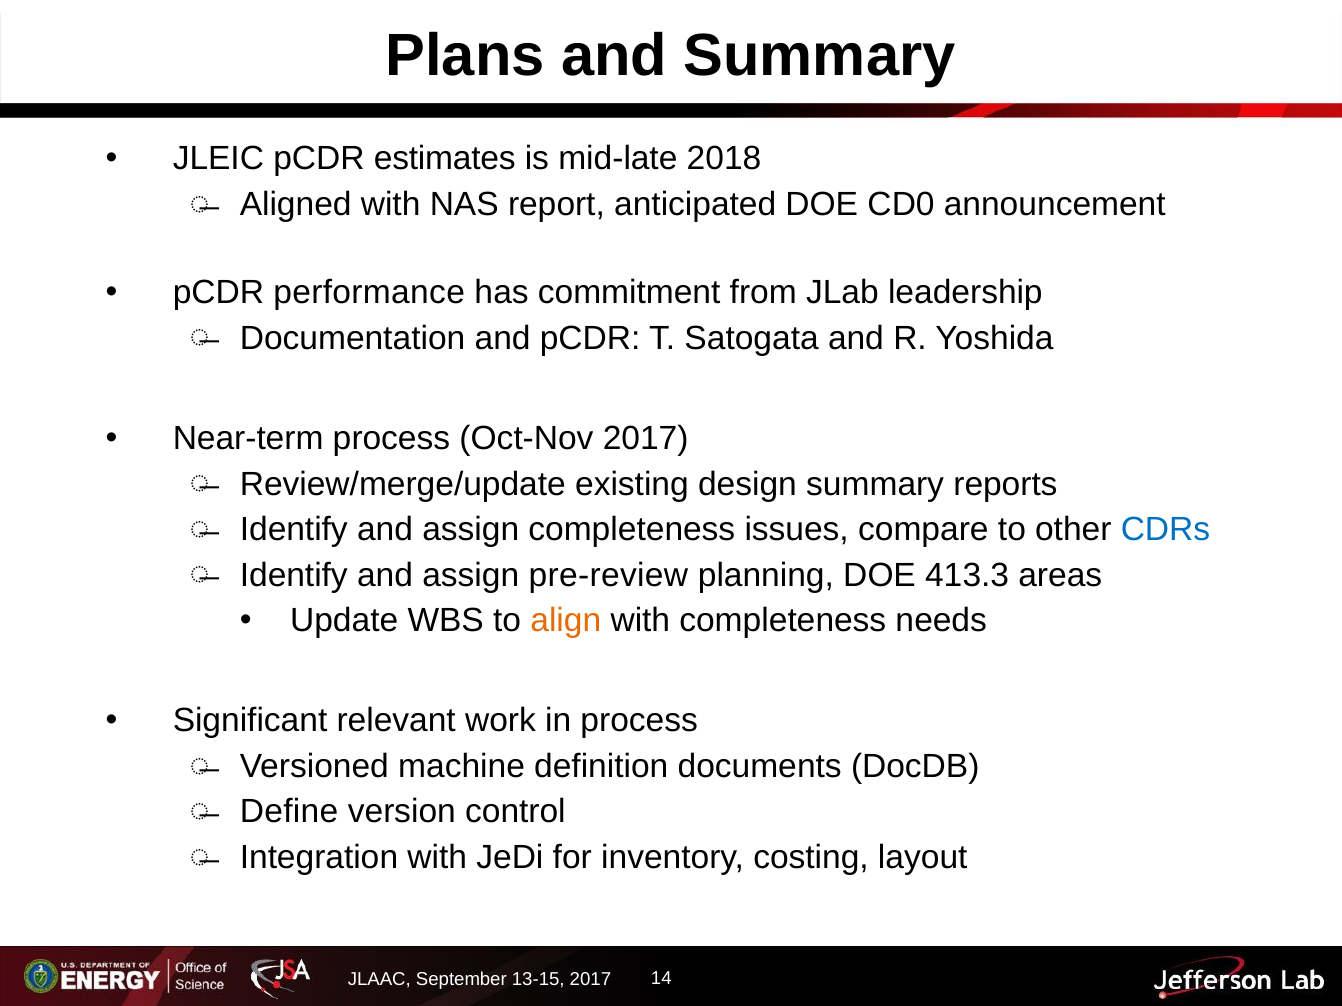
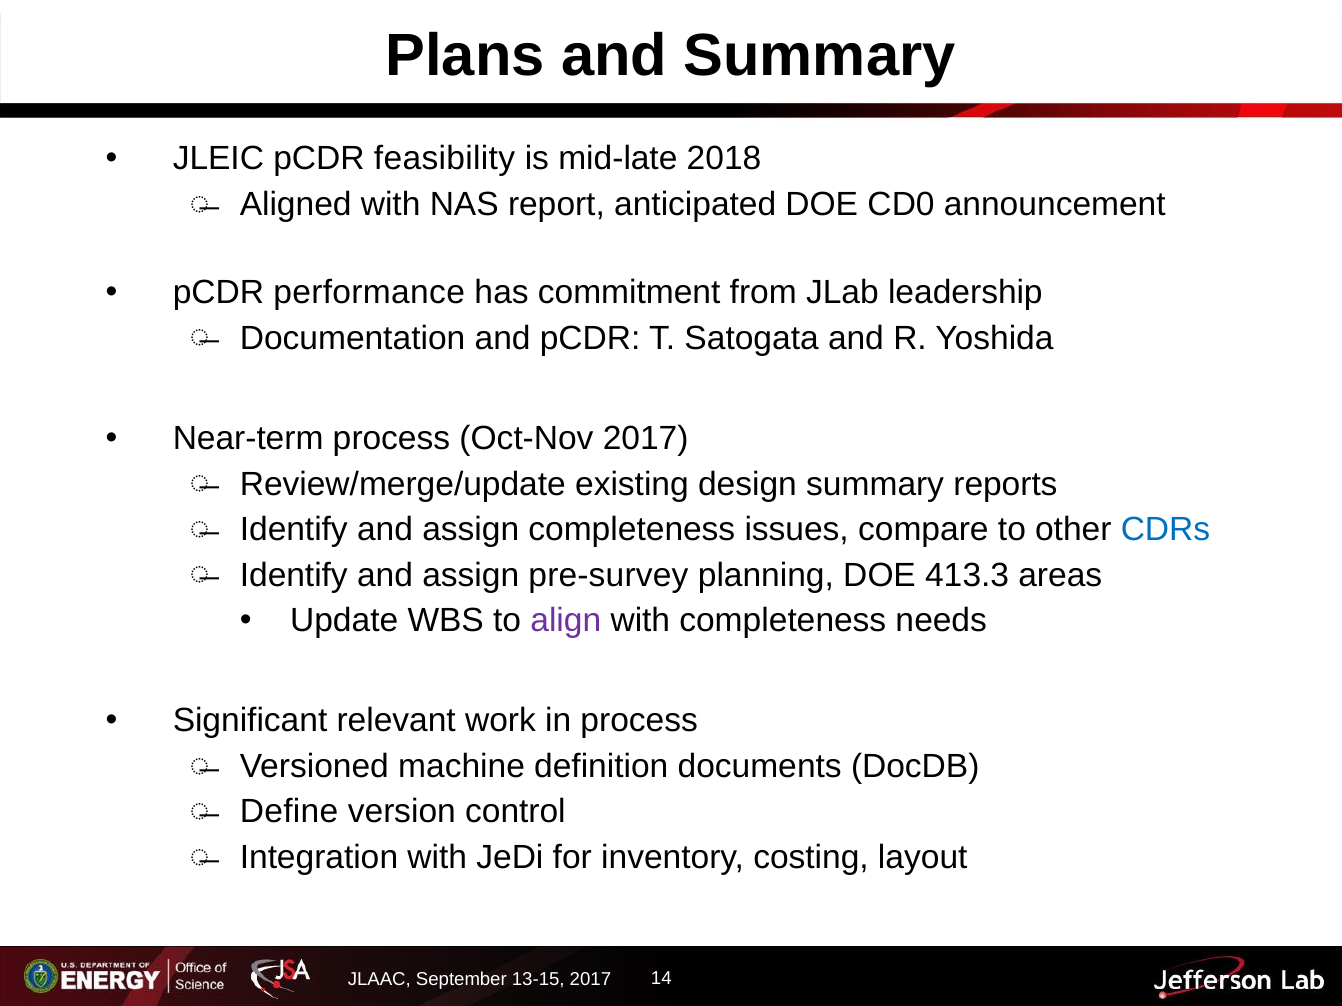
estimates: estimates -> feasibility (445, 159)
pre-review: pre-review -> pre-survey (608, 575)
align colour: orange -> purple (566, 621)
